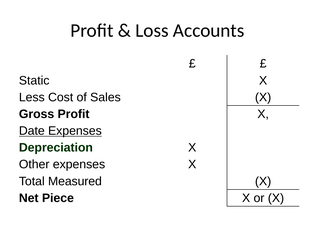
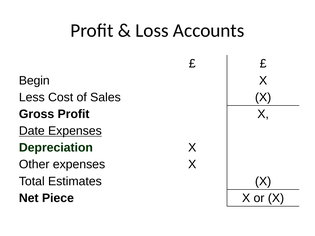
Static: Static -> Begin (34, 81)
Measured: Measured -> Estimates (75, 181)
